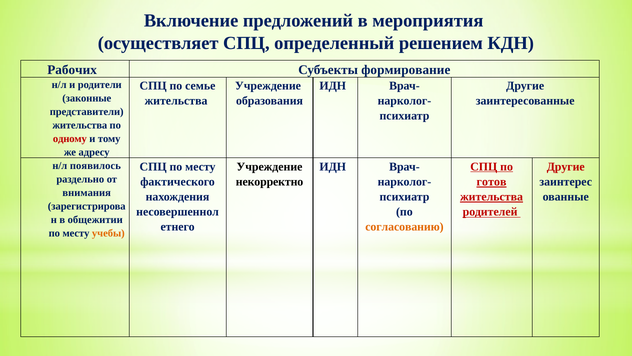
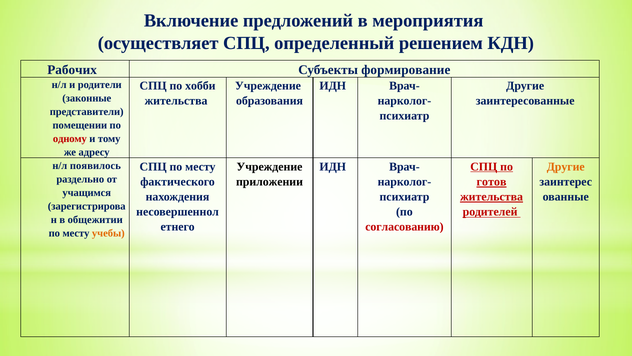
семье: семье -> хобби (200, 86)
жительства: жительства -> помещении (80, 125)
Другие colour: red -> orange (566, 166)
некорректно: некорректно -> приложении (270, 181)
внимания: внимания -> учащимся (87, 192)
согласованию colour: orange -> red (404, 227)
